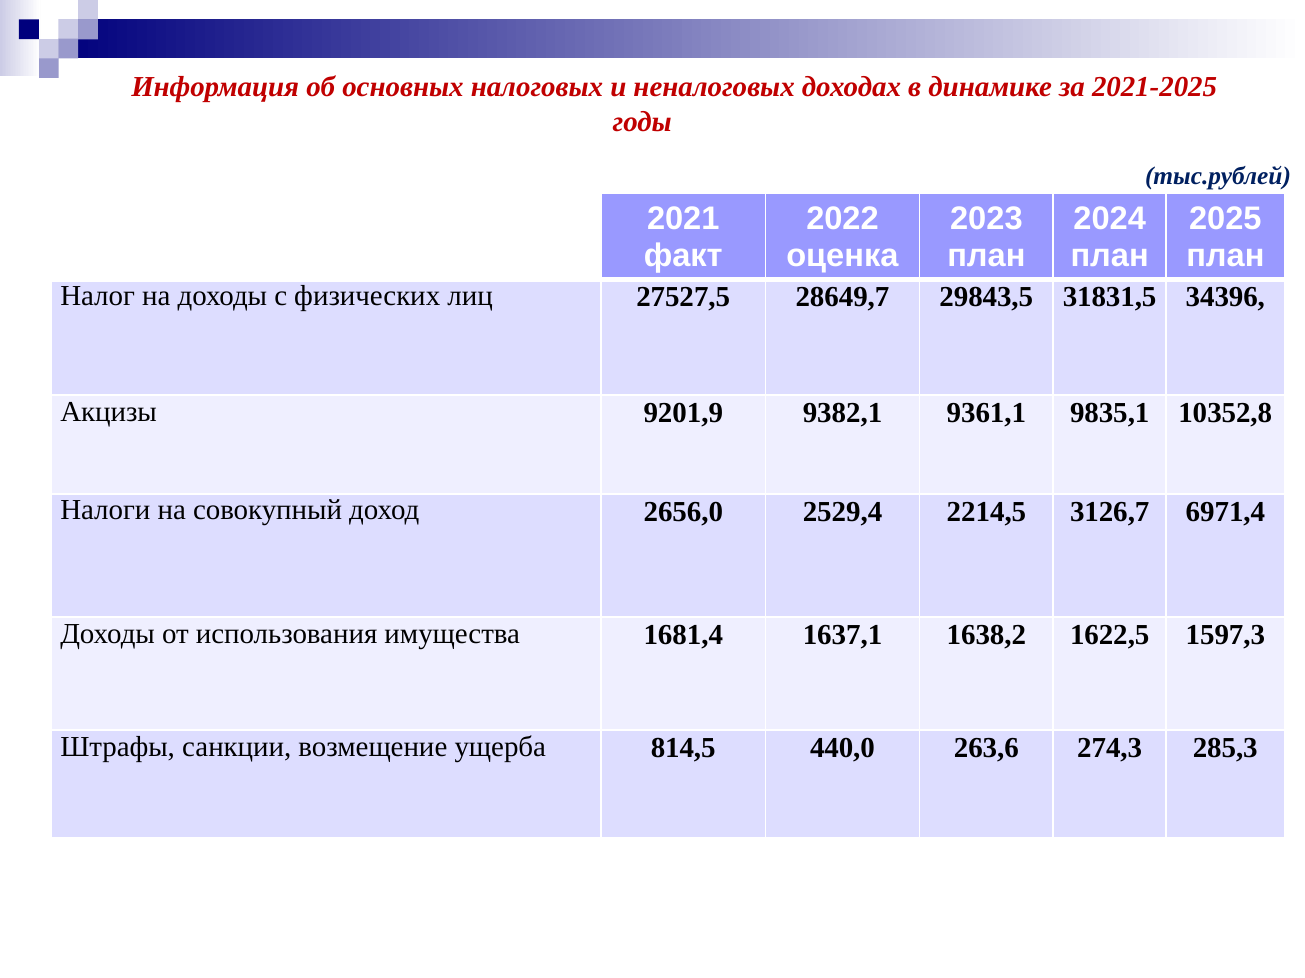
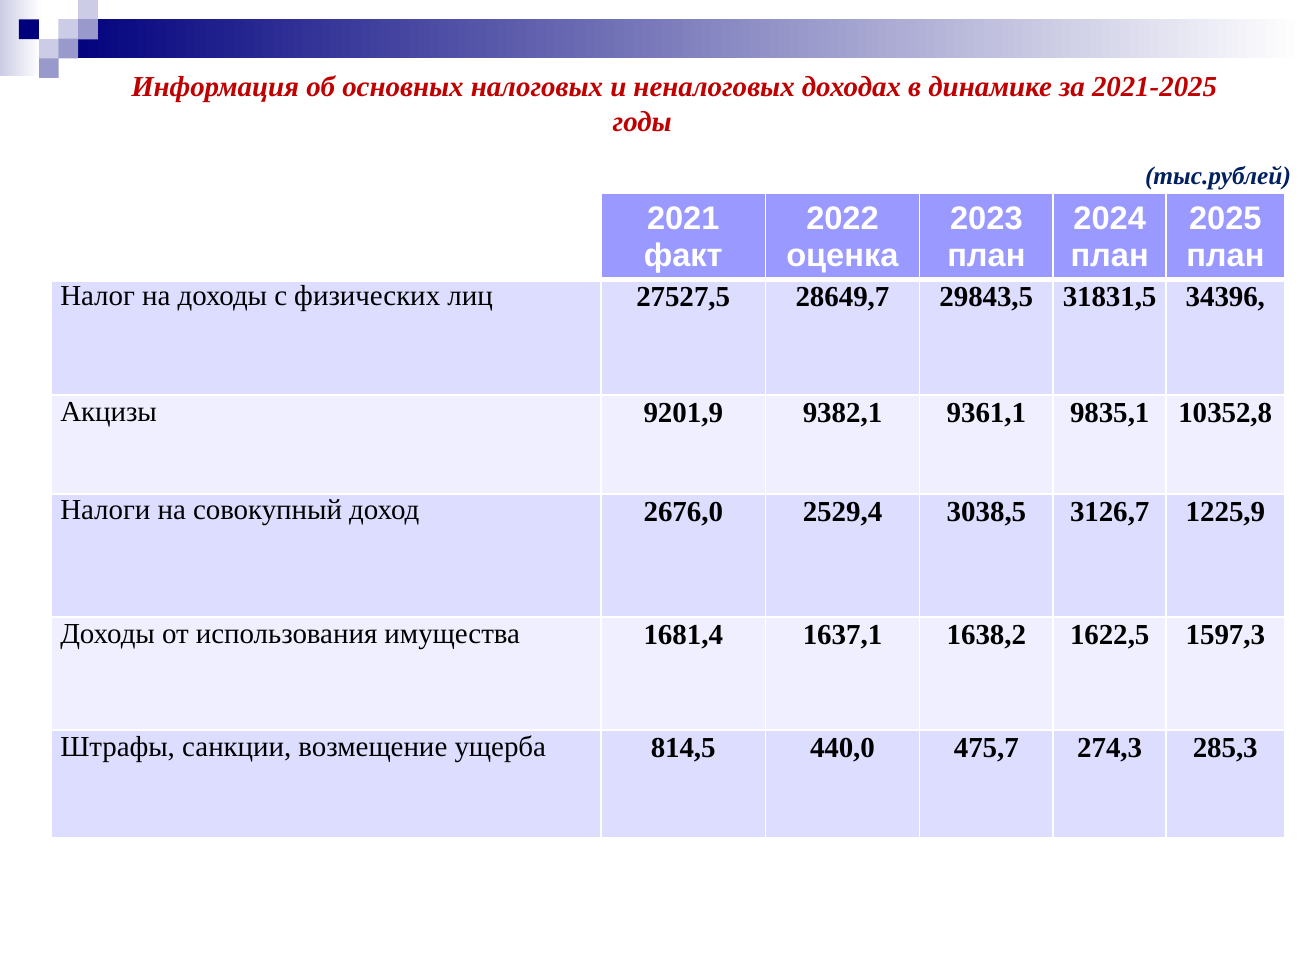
2656,0: 2656,0 -> 2676,0 (683, 512)
2214,5: 2214,5 -> 3038,5 (986, 512)
6971,4: 6971,4 -> 1225,9 (1225, 512)
263,6: 263,6 -> 475,7 (986, 748)
